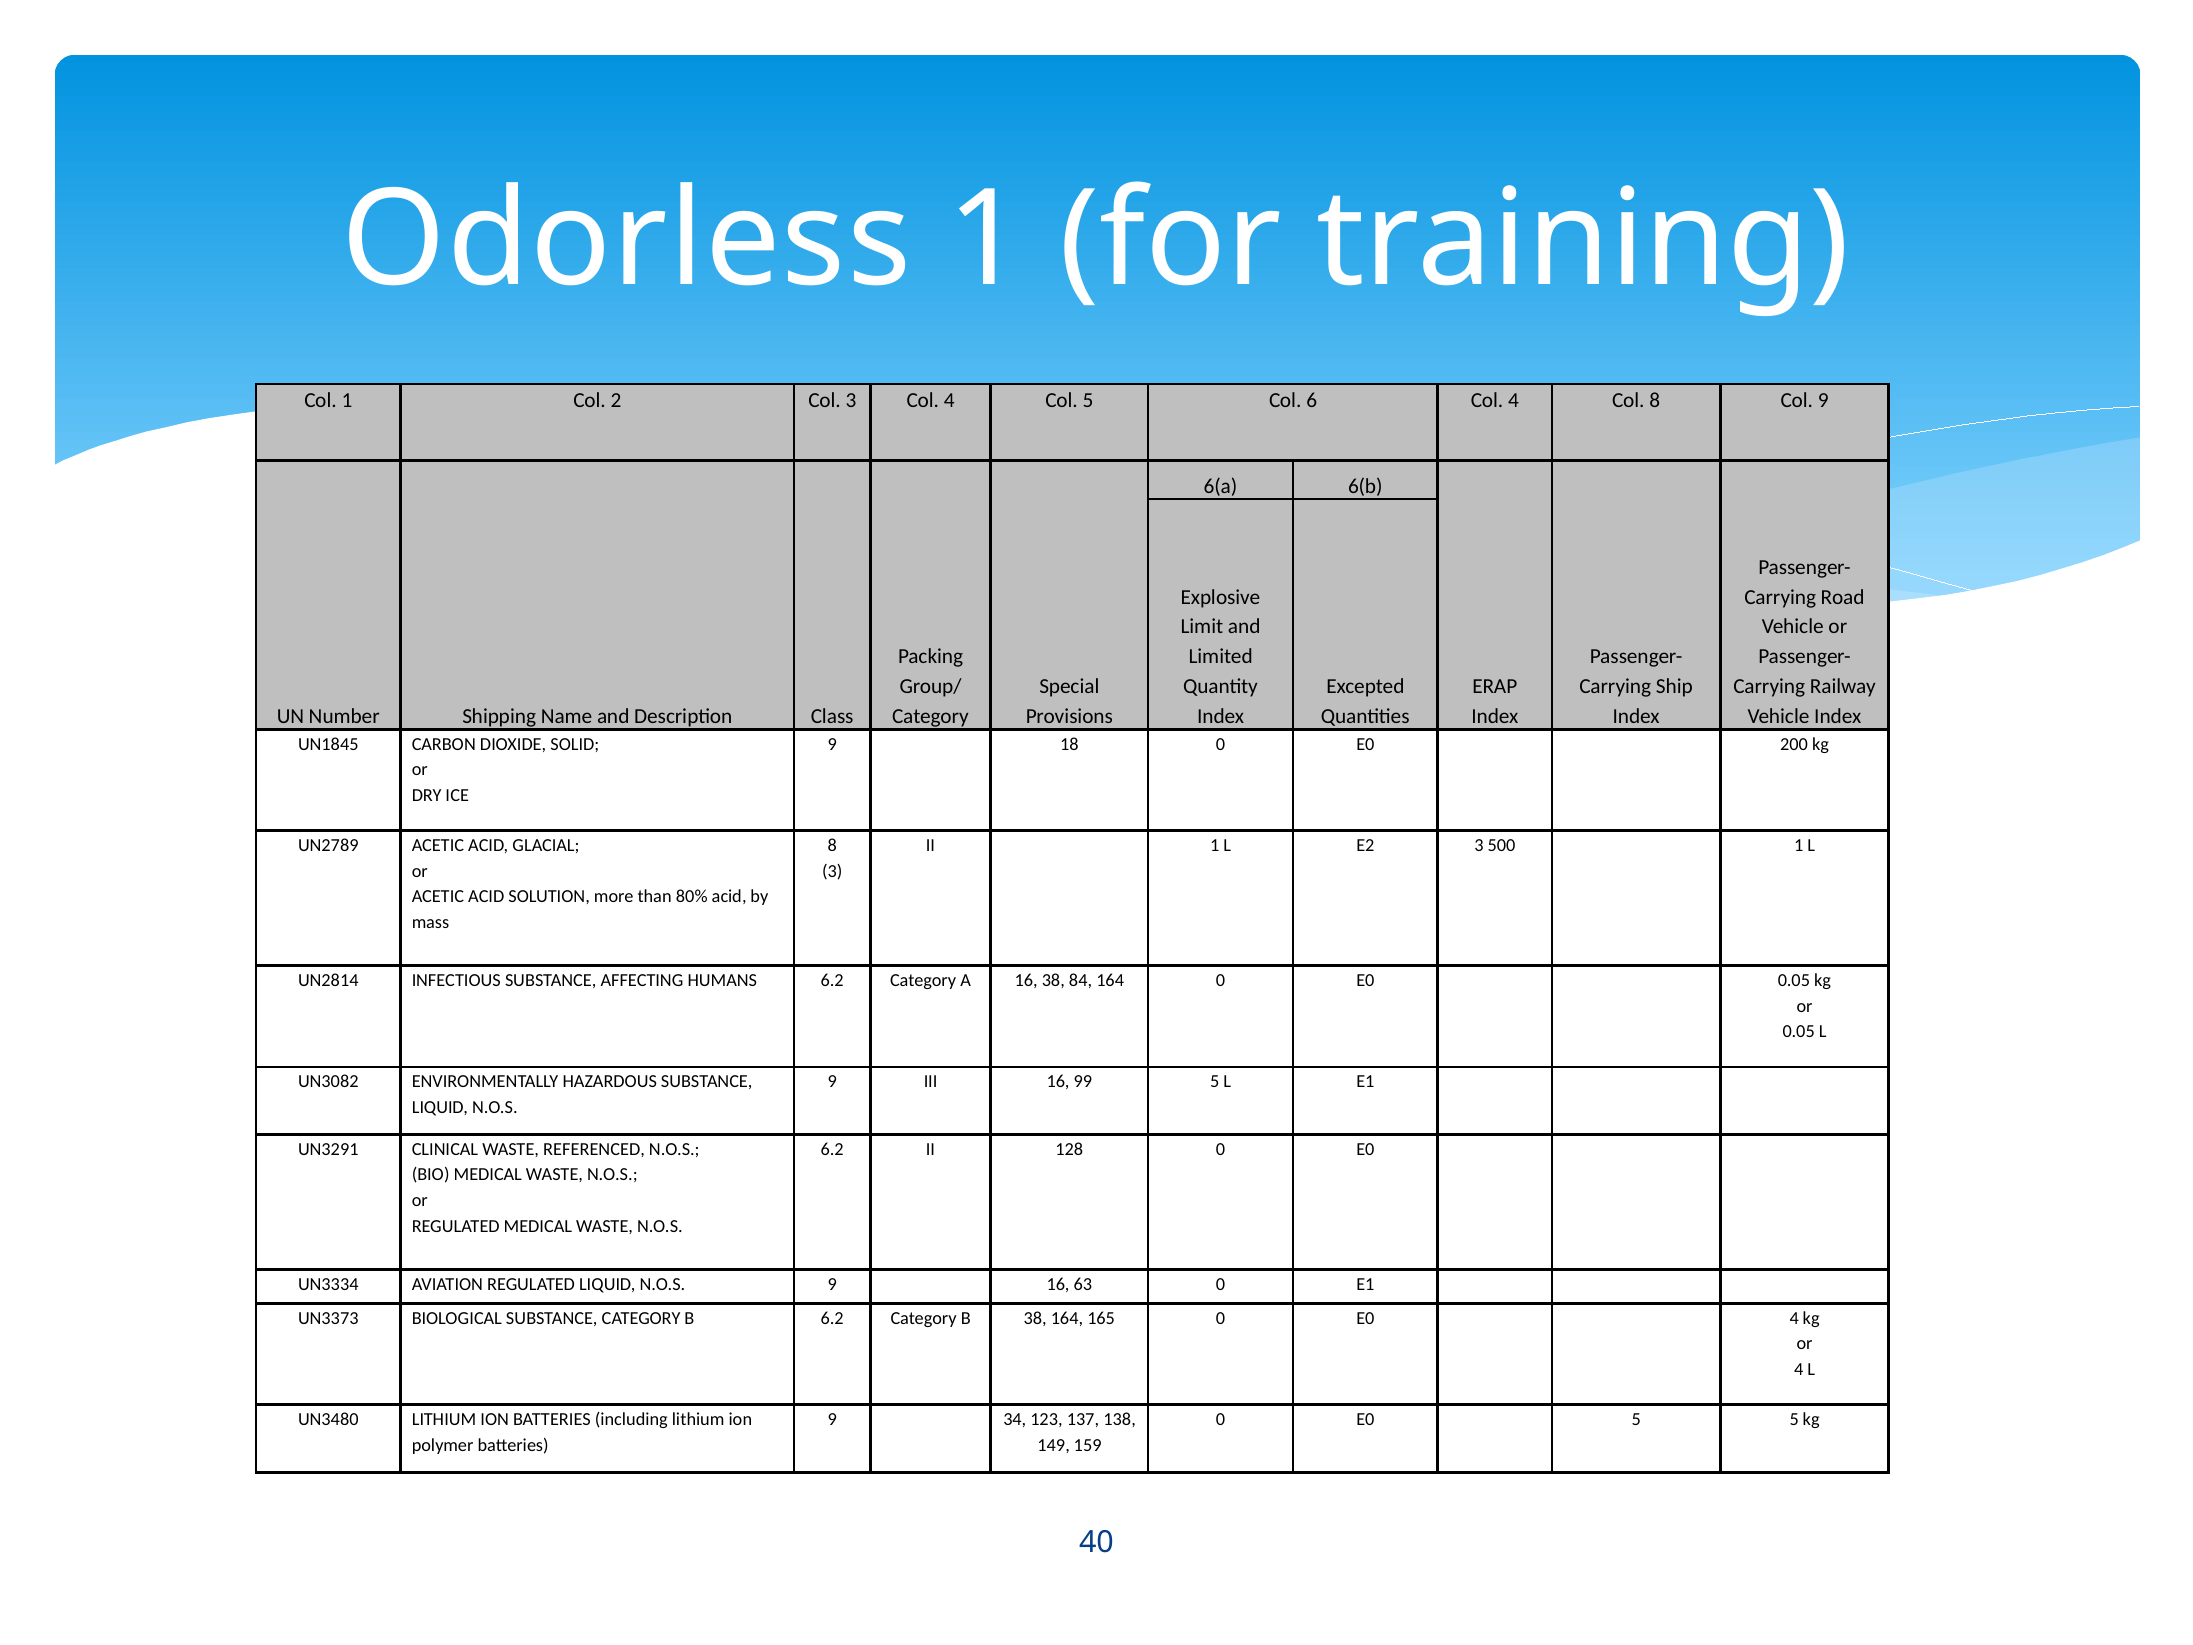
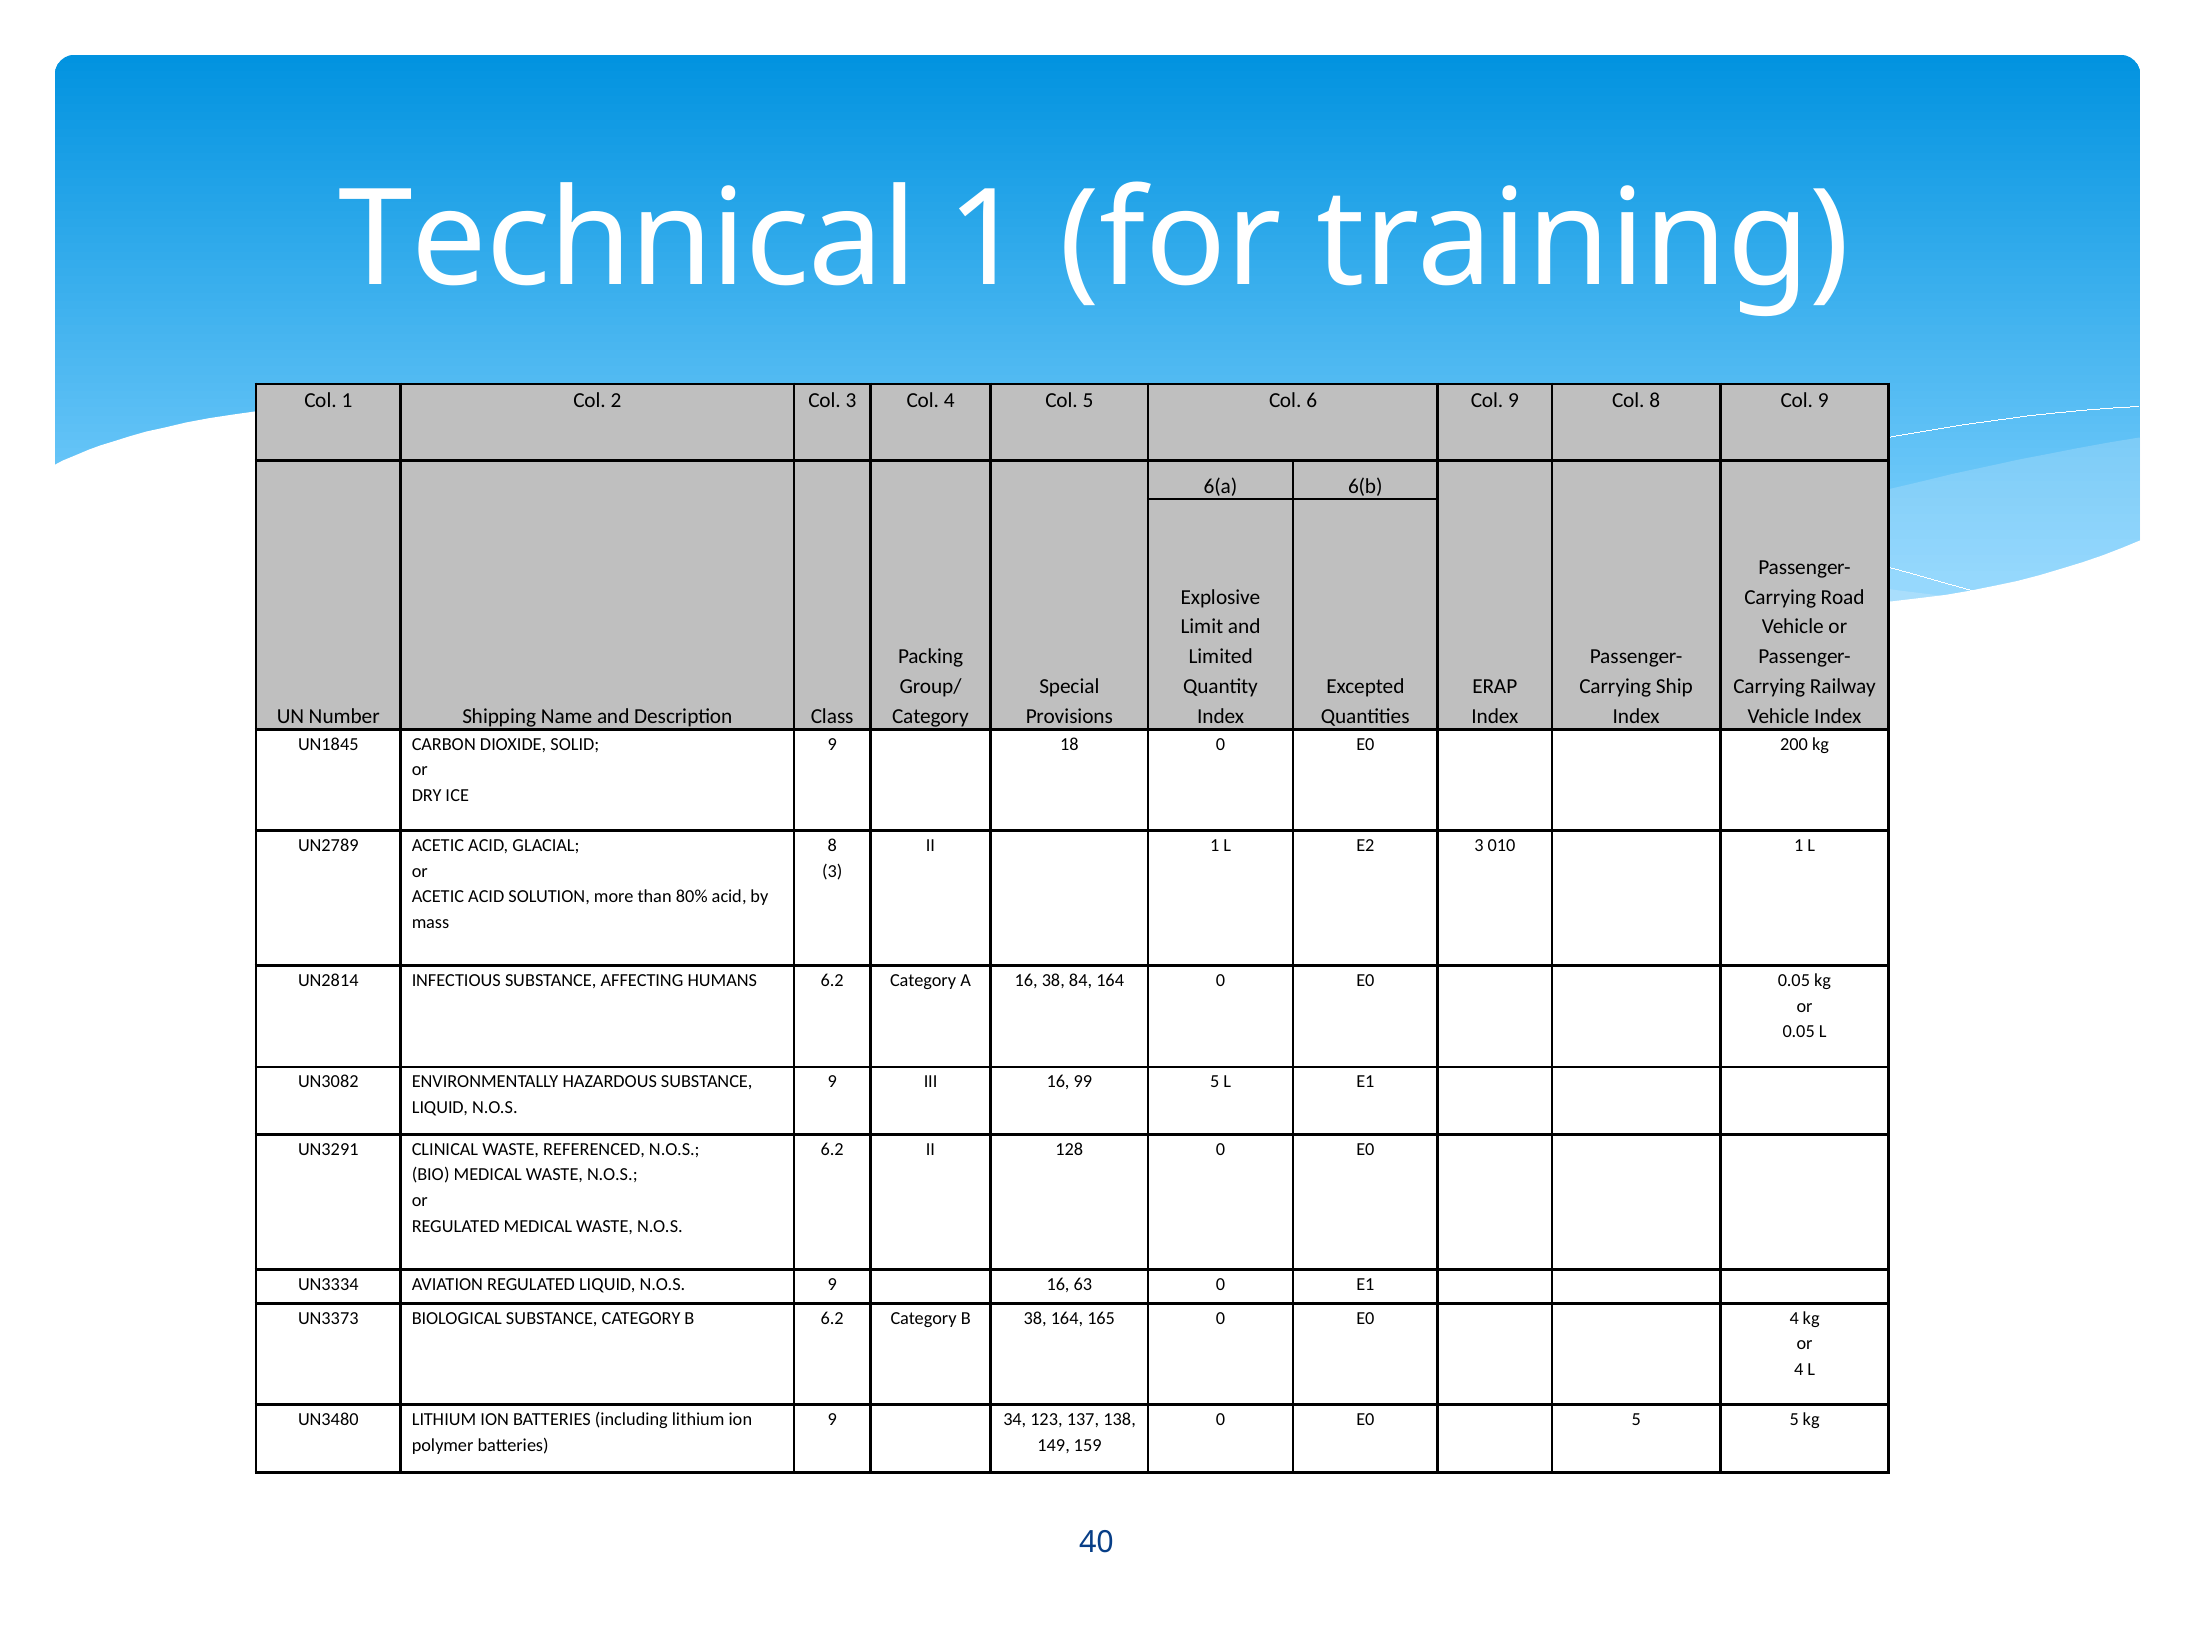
Odorless: Odorless -> Technical (628, 241)
6 Col 4: 4 -> 9 (1514, 401)
500: 500 -> 010 (1501, 845)
